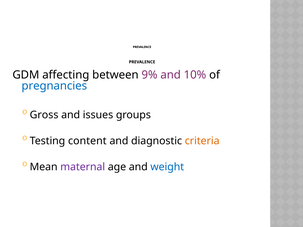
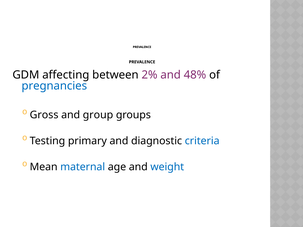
9%: 9% -> 2% (149, 75)
10%: 10% -> 48% (195, 75)
issues: issues -> group (98, 115)
content: content -> primary (87, 141)
criteria colour: orange -> blue (202, 141)
maternal colour: purple -> blue (83, 167)
